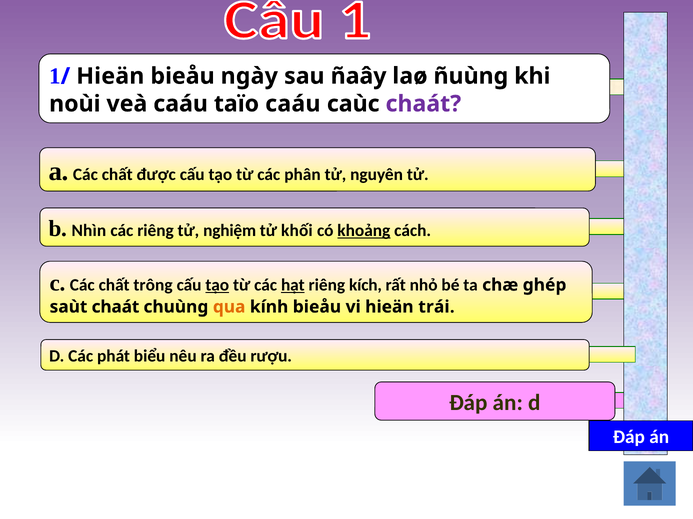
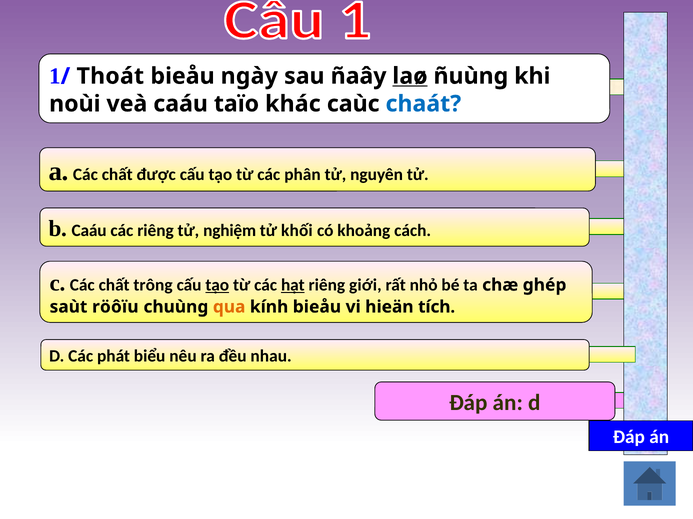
Hieän: Hieän -> Thoát (110, 76)
laø underline: none -> present (410, 76)
taïo caáu: caáu -> khác (293, 104)
chaát colour: purple -> blue (423, 104)
b Nhìn: Nhìn -> Caáu (89, 231)
khoảng underline: present -> none (364, 231)
kích: kích -> giới (365, 285)
saùt chaát: chaát -> röôïu (115, 307)
trái: trái -> tích (437, 307)
rượu: rượu -> nhau (271, 357)
